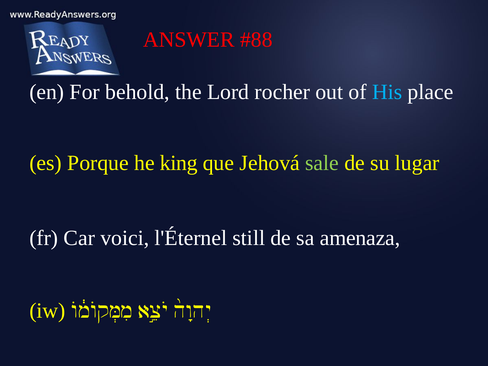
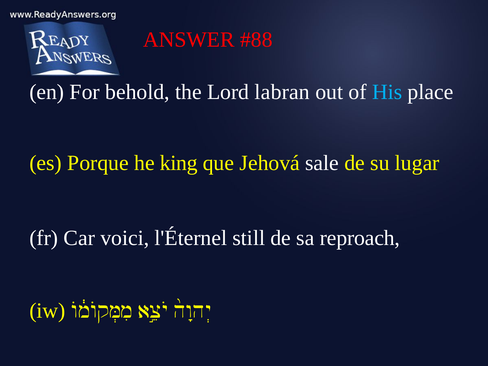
rocher: rocher -> labran (282, 92)
sale colour: light green -> white (322, 163)
amenaza: amenaza -> reproach (360, 238)
